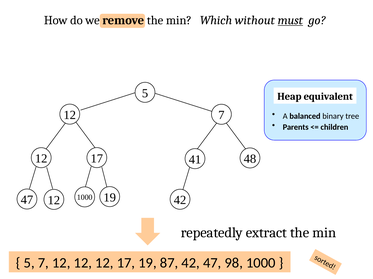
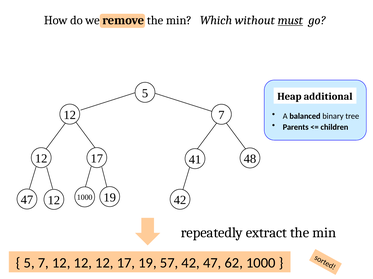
equivalent: equivalent -> additional (328, 97)
87: 87 -> 57 (169, 264)
98: 98 -> 62 (234, 264)
